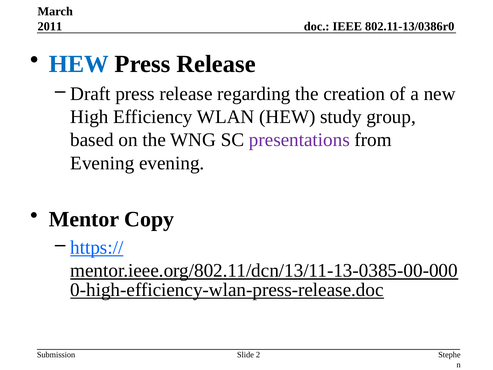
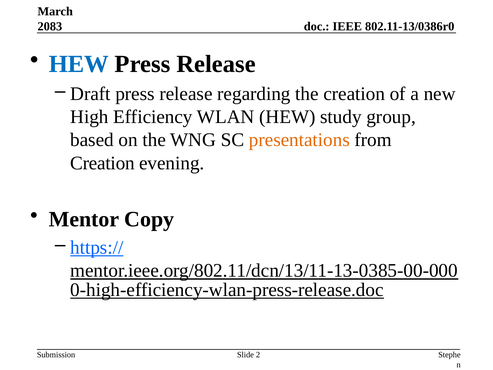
2011: 2011 -> 2083 (50, 26)
presentations colour: purple -> orange (299, 140)
Evening: Evening -> Creation (102, 163)
